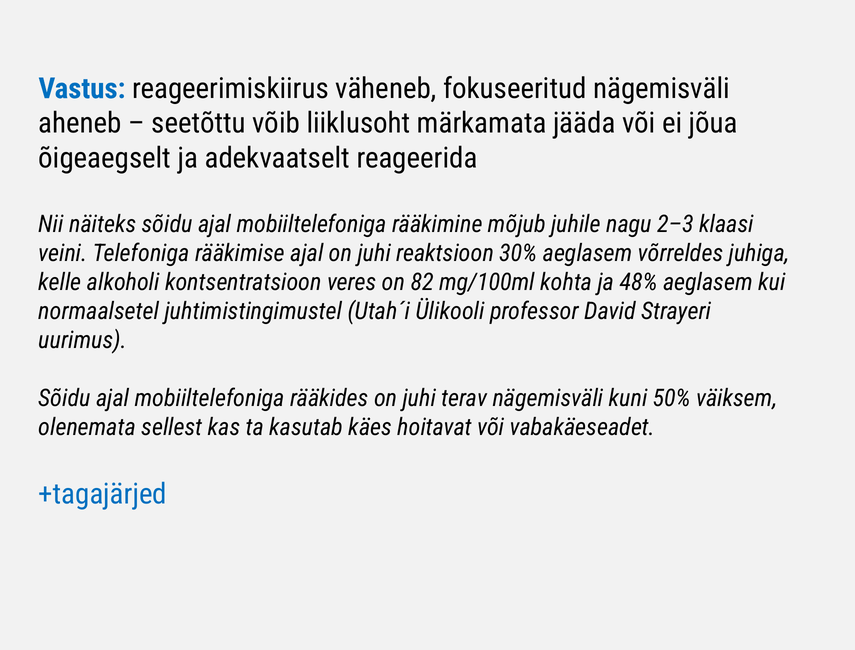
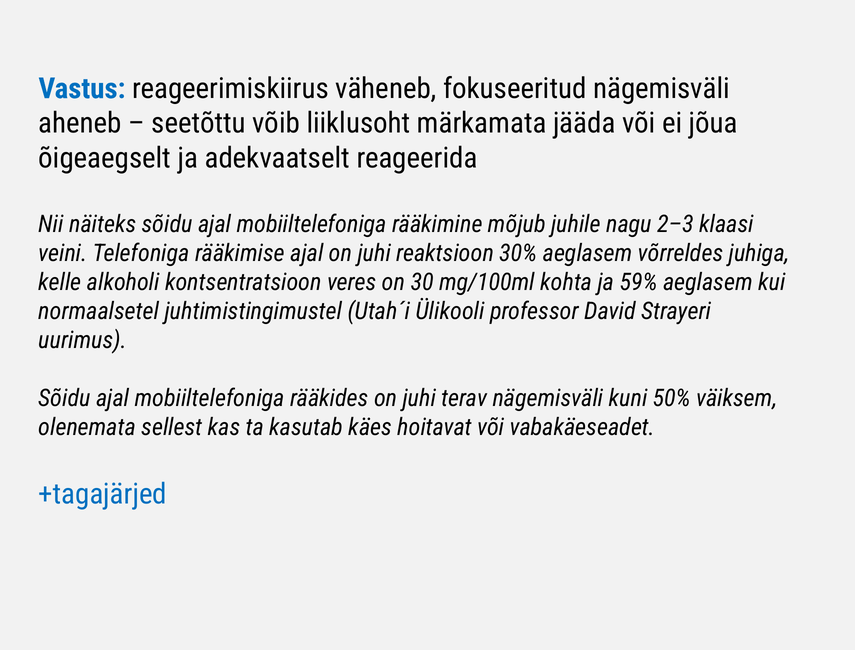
82: 82 -> 30 (422, 282)
48%: 48% -> 59% (639, 282)
